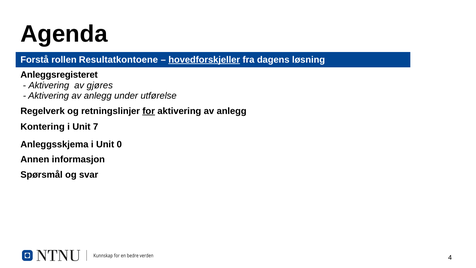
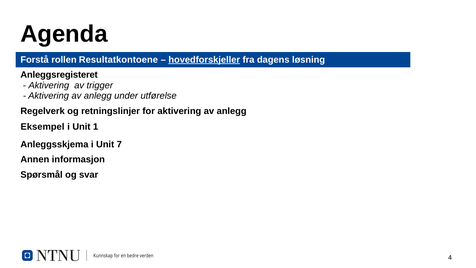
gjøres: gjøres -> trigger (100, 85)
for underline: present -> none (149, 111)
Kontering: Kontering -> Eksempel (43, 127)
7: 7 -> 1 (96, 127)
0: 0 -> 7 (119, 144)
